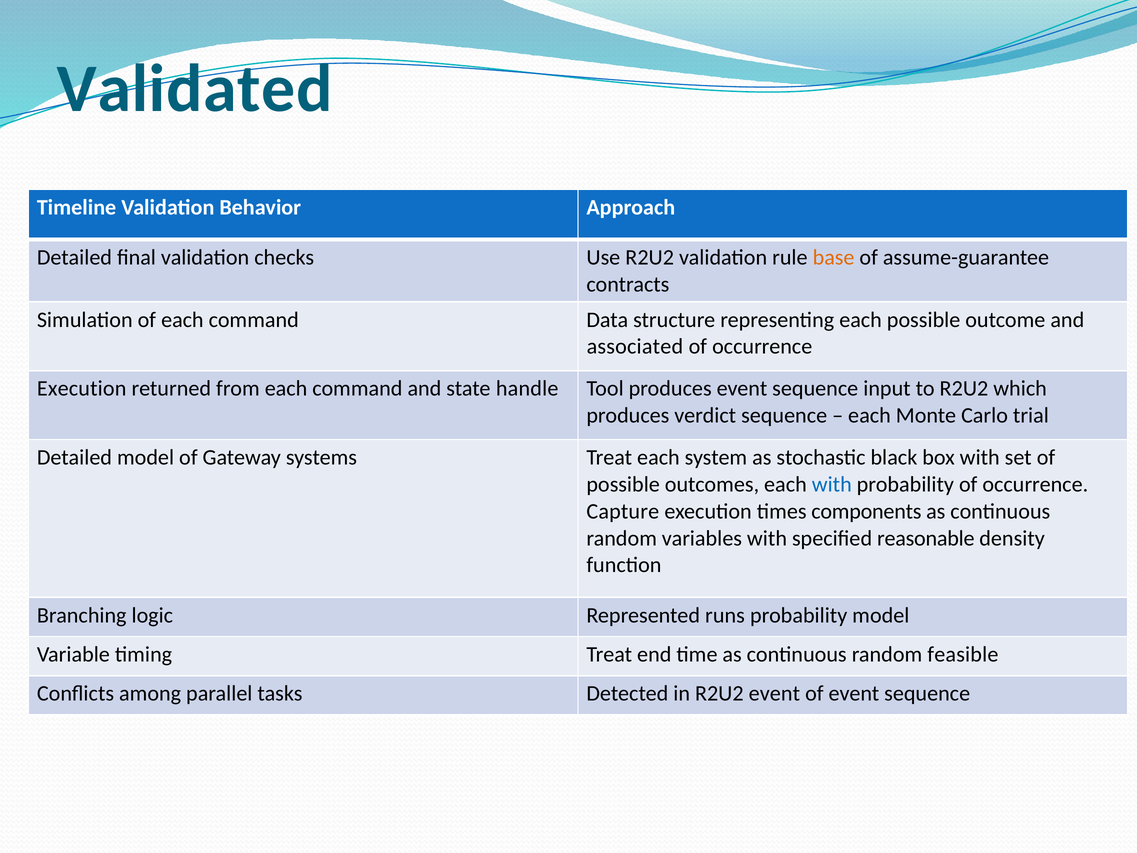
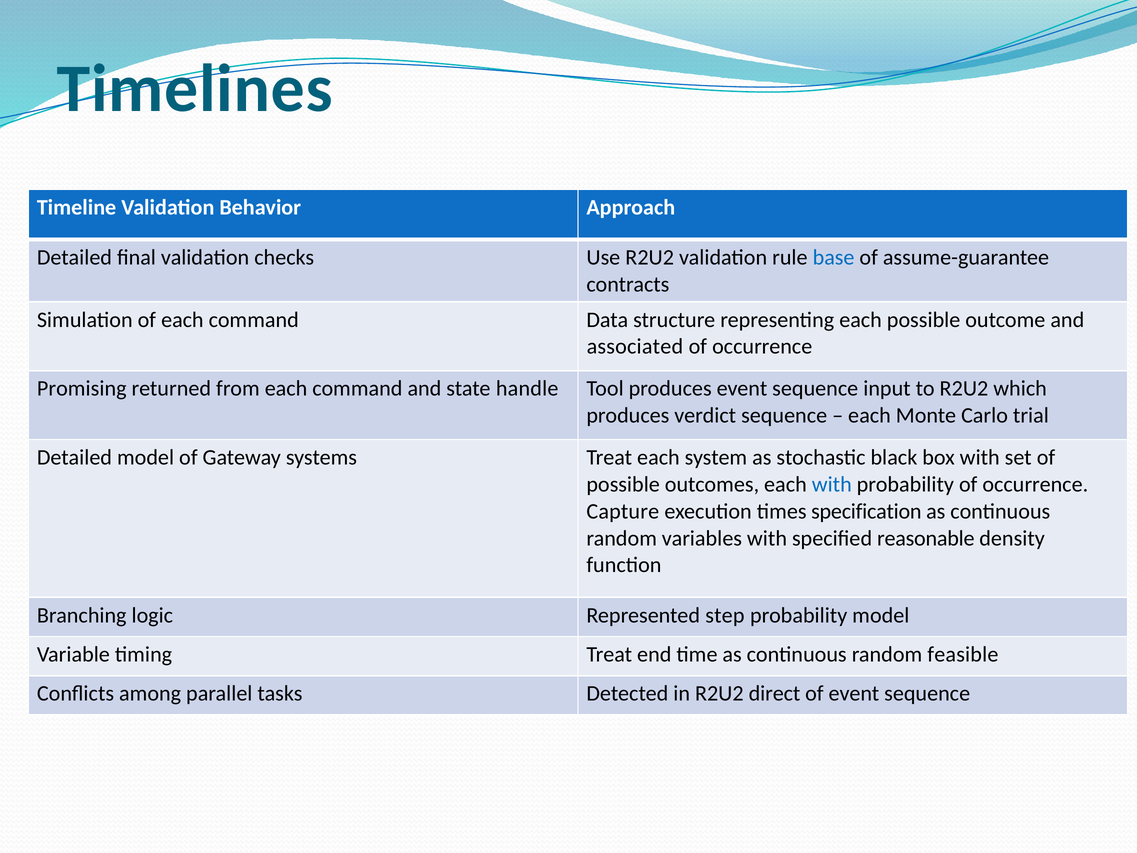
Validated: Validated -> Timelines (195, 89)
base colour: orange -> blue (834, 257)
Execution: Execution -> Promising (82, 389)
components: components -> specification (866, 511)
runs: runs -> step (725, 615)
R2U2 event: event -> direct (774, 693)
